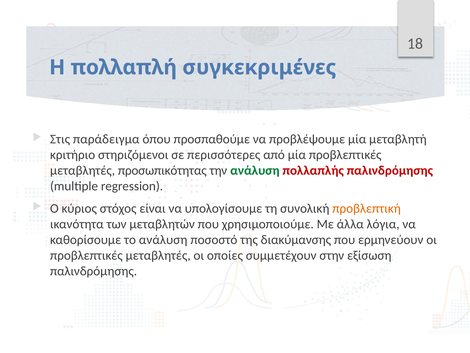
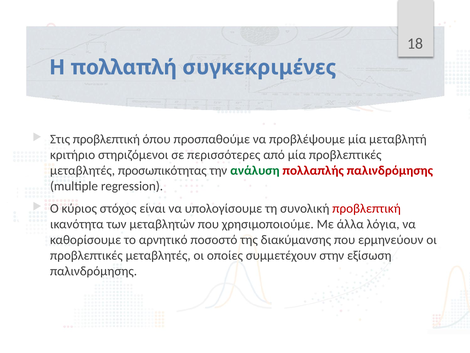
Στις παράδειγμα: παράδειγμα -> προβλεπτική (106, 139)
προβλεπτική colour: orange -> red (367, 208)
το ανάλυση: ανάλυση -> αρνητικό (163, 240)
